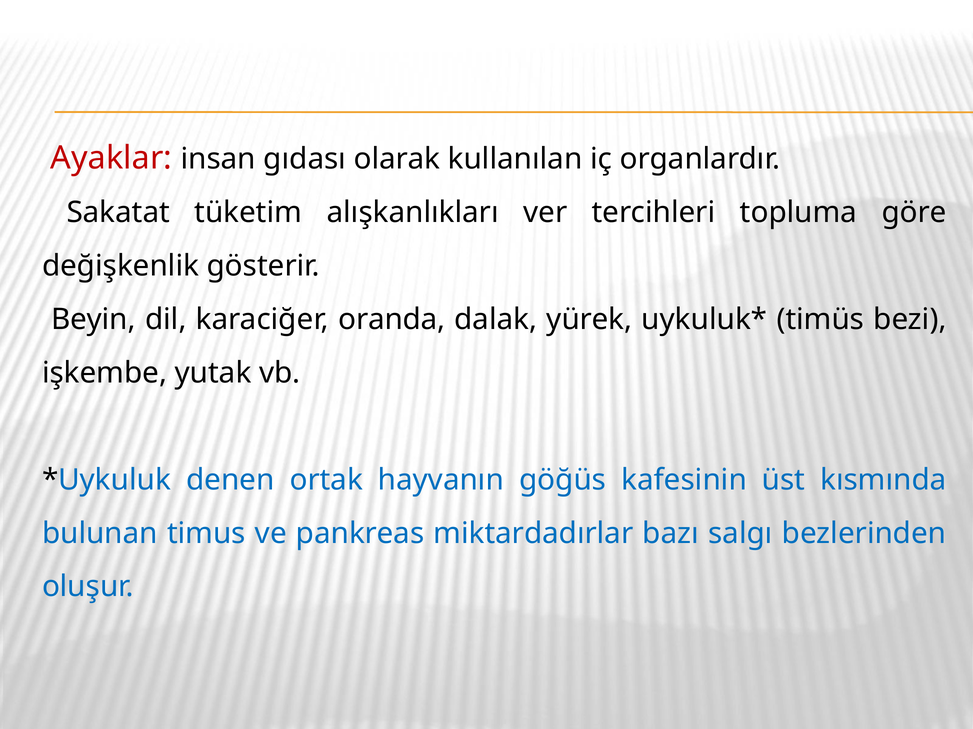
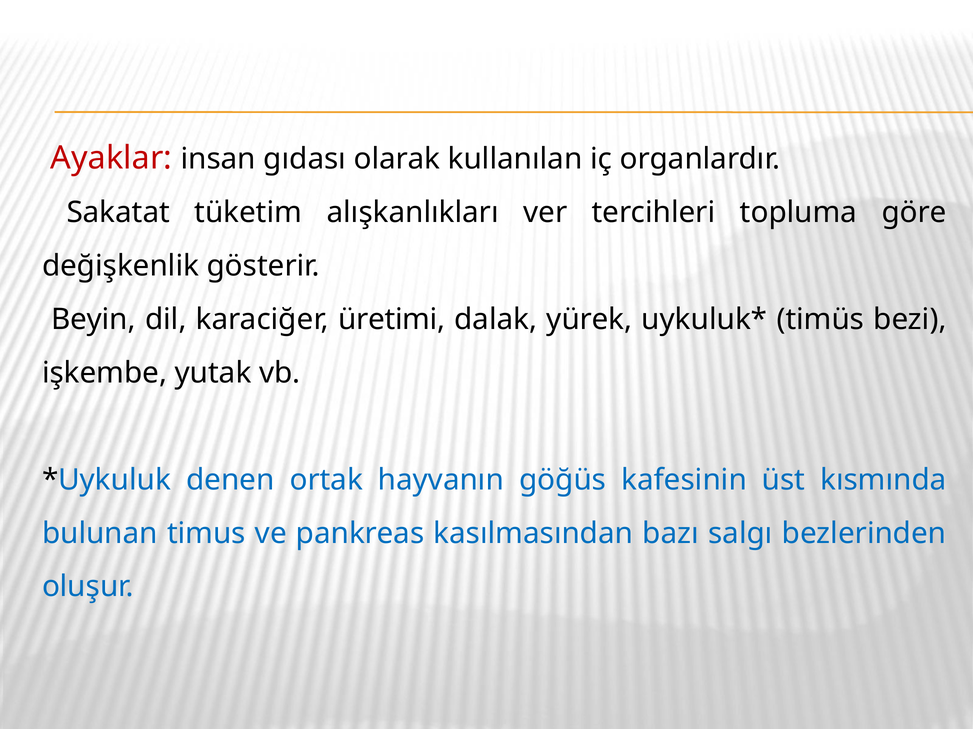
oranda: oranda -> üretimi (392, 320)
miktardadırlar: miktardadırlar -> kasılmasından (533, 534)
